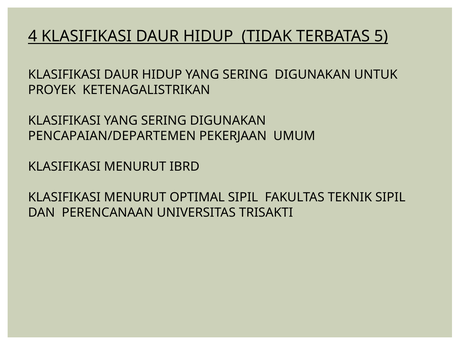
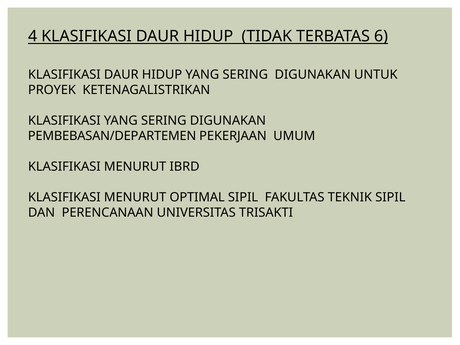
5: 5 -> 6 (381, 36)
PENCAPAIAN/DEPARTEMEN: PENCAPAIAN/DEPARTEMEN -> PEMBEBASAN/DEPARTEMEN (112, 136)
